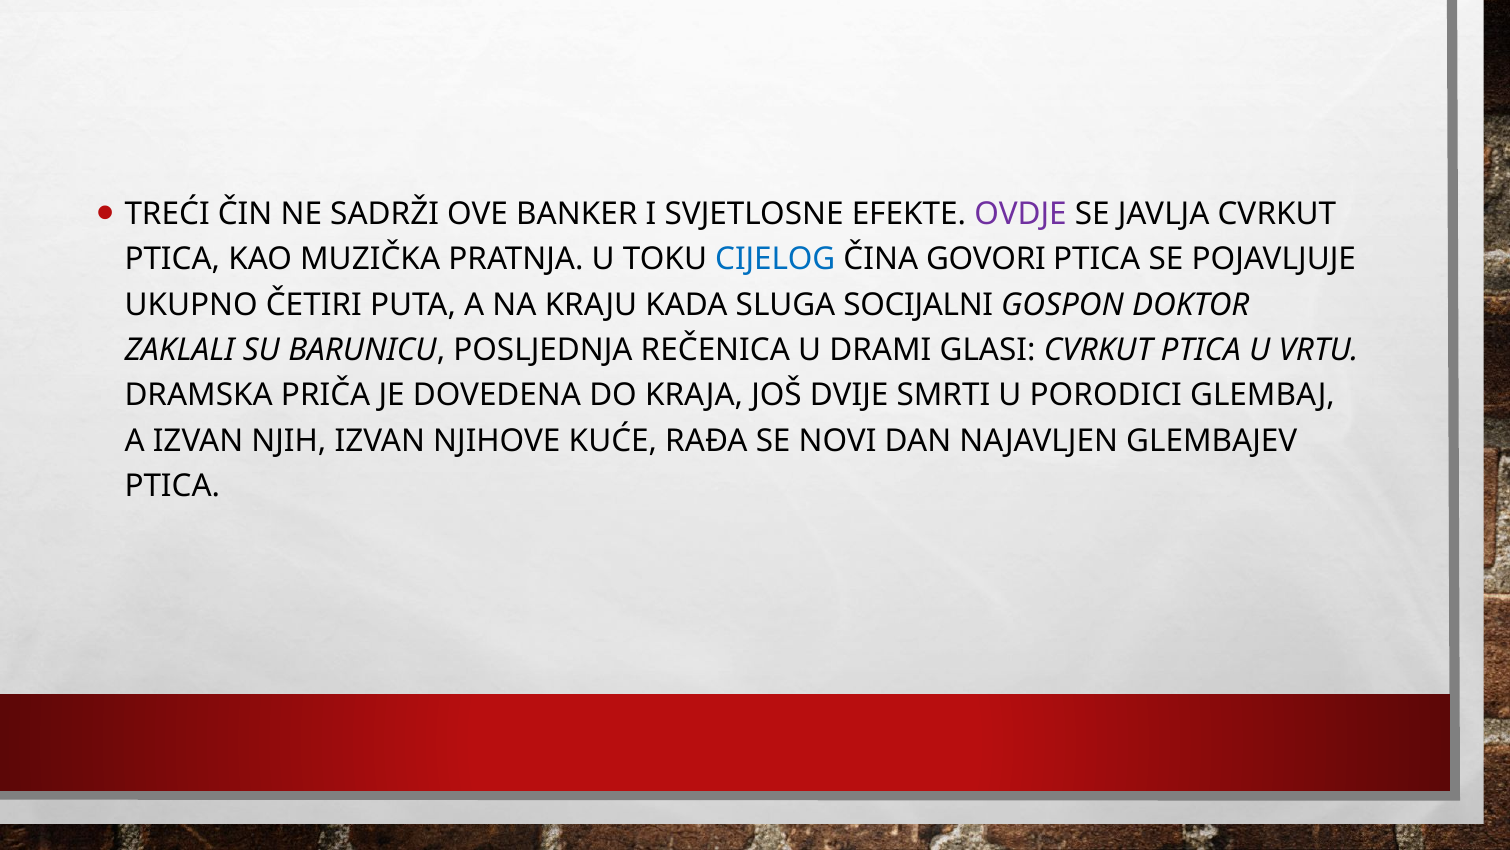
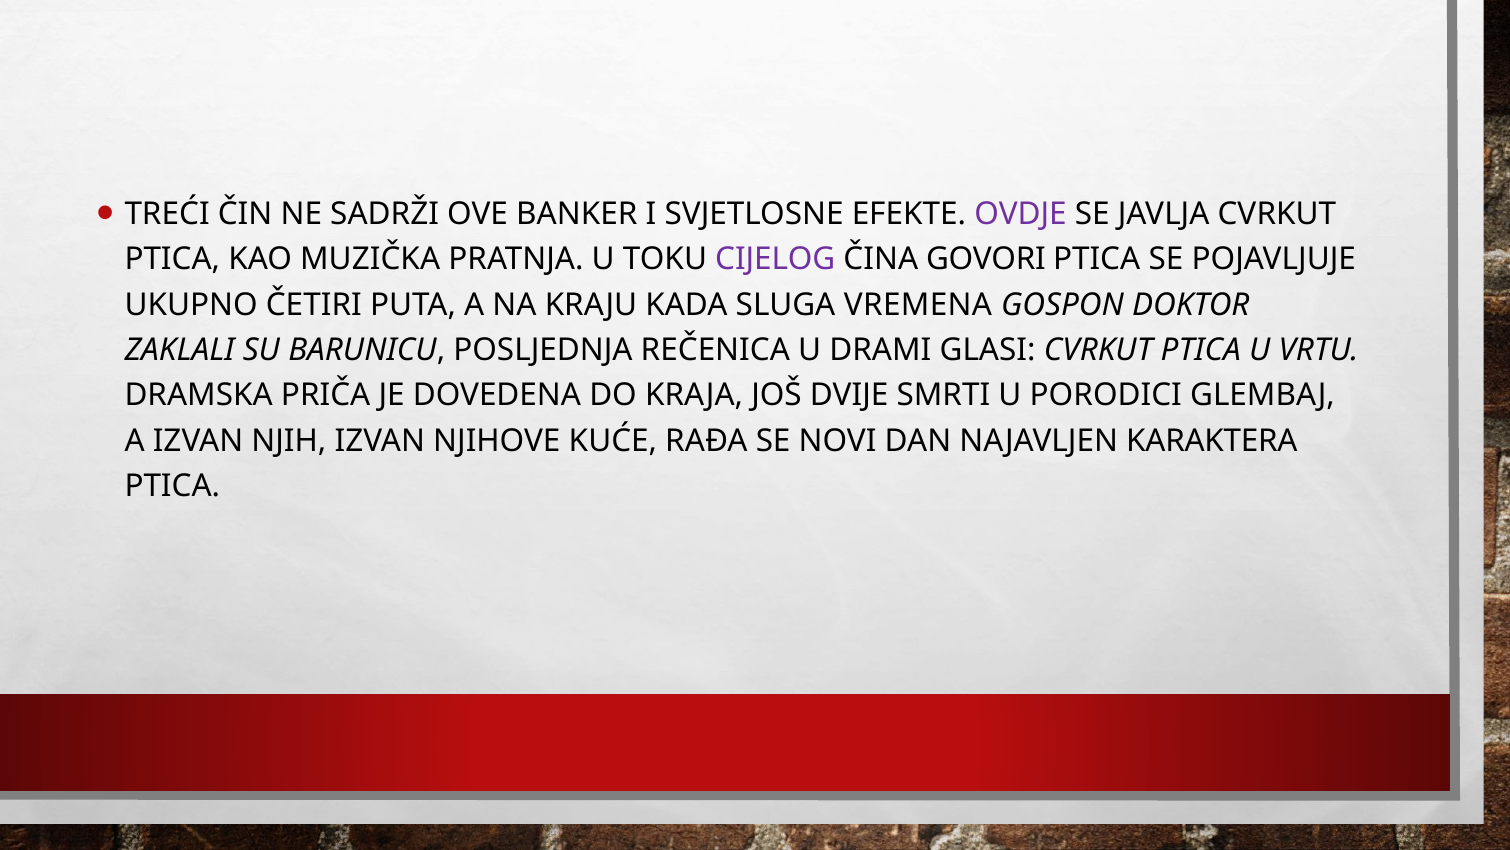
CIJELOG colour: blue -> purple (775, 259)
SOCIJALNI: SOCIJALNI -> VREMENA (918, 305)
GLEMBAJEV: GLEMBAJEV -> KARAKTERA (1212, 441)
